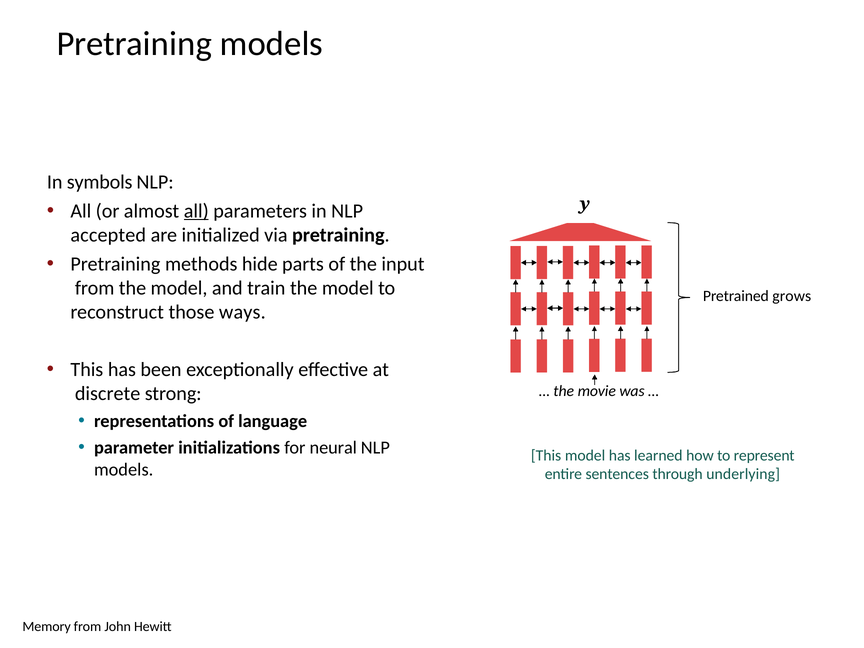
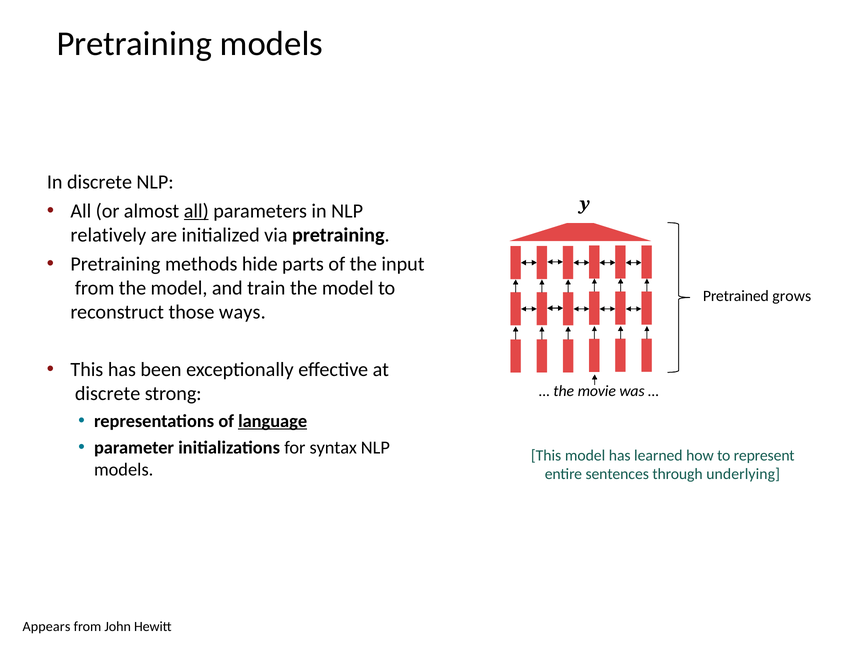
In symbols: symbols -> discrete (100, 182)
accepted: accepted -> relatively (108, 235)
language underline: none -> present (273, 421)
neural: neural -> syntax (333, 448)
Memory: Memory -> Appears (46, 627)
